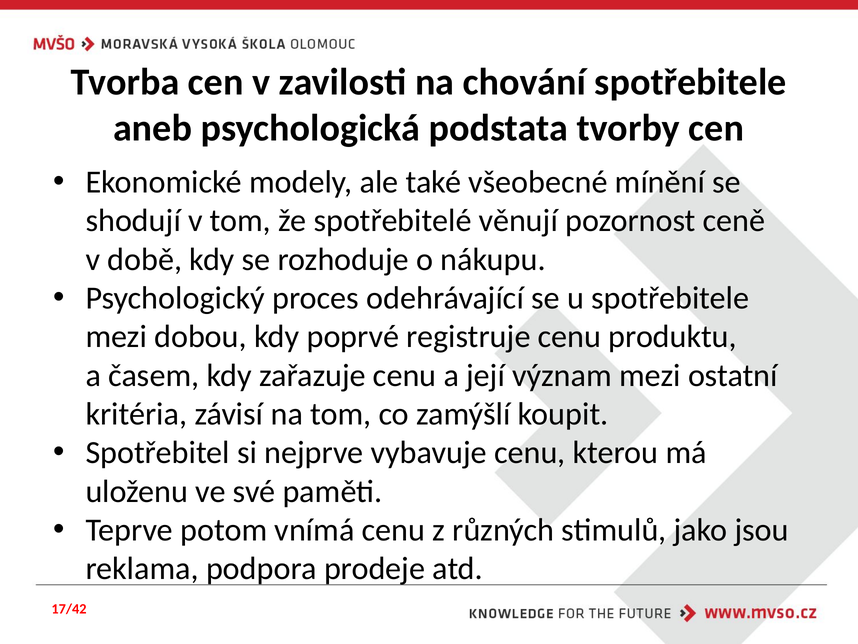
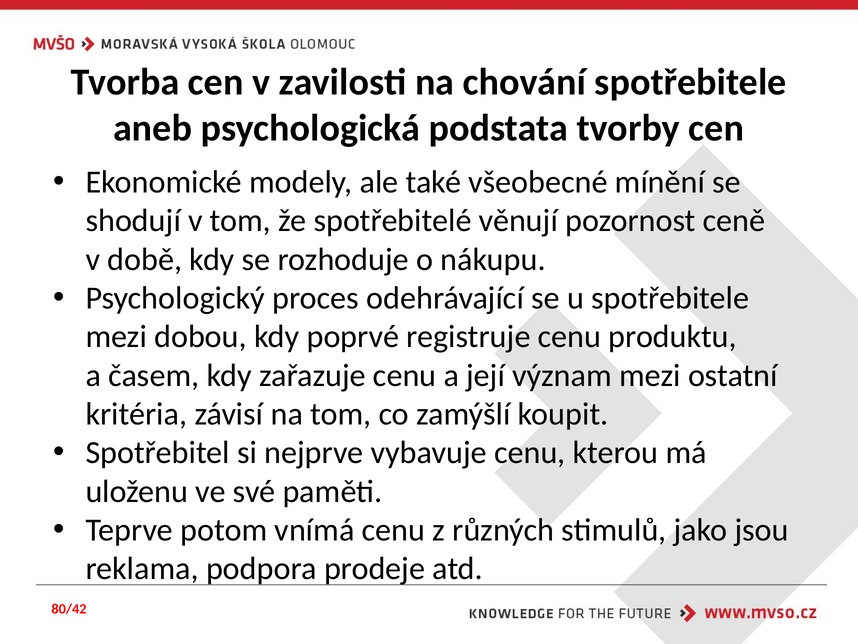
17/42: 17/42 -> 80/42 (69, 609)
